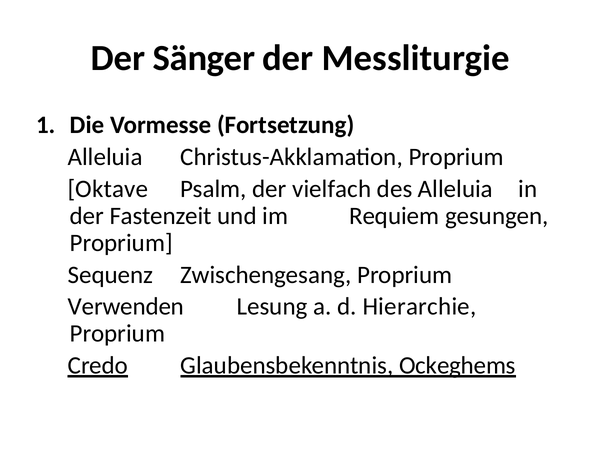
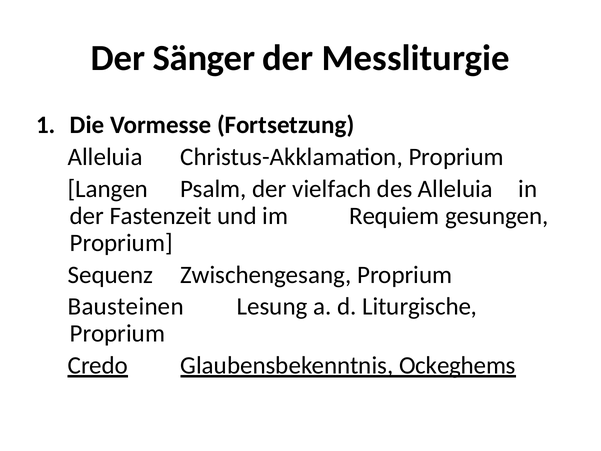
Oktave: Oktave -> Langen (108, 189)
Verwenden: Verwenden -> Bausteinen (126, 306)
Hierarchie: Hierarchie -> Liturgische (420, 306)
